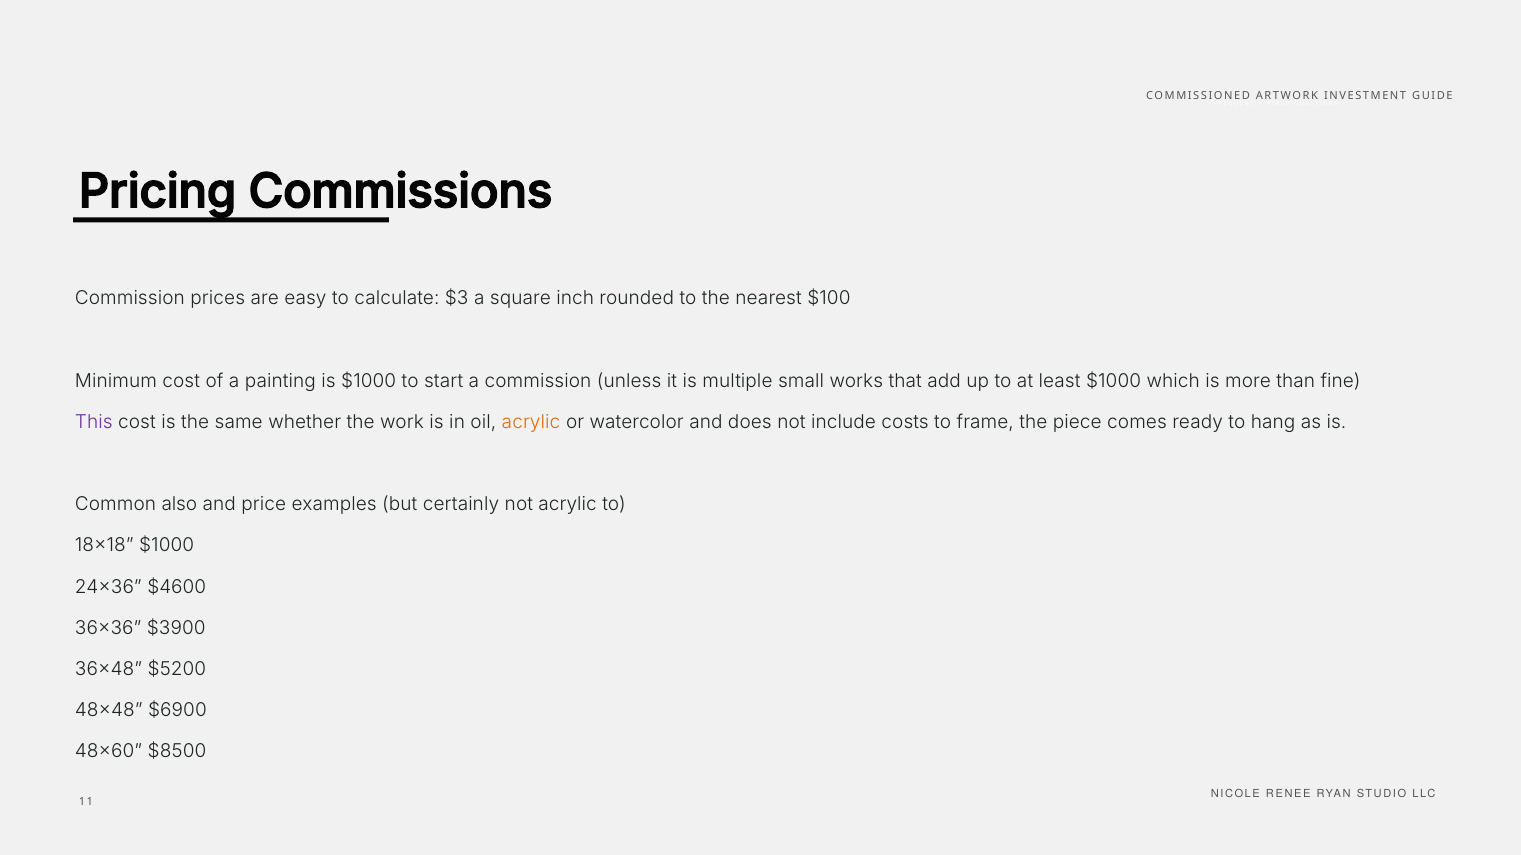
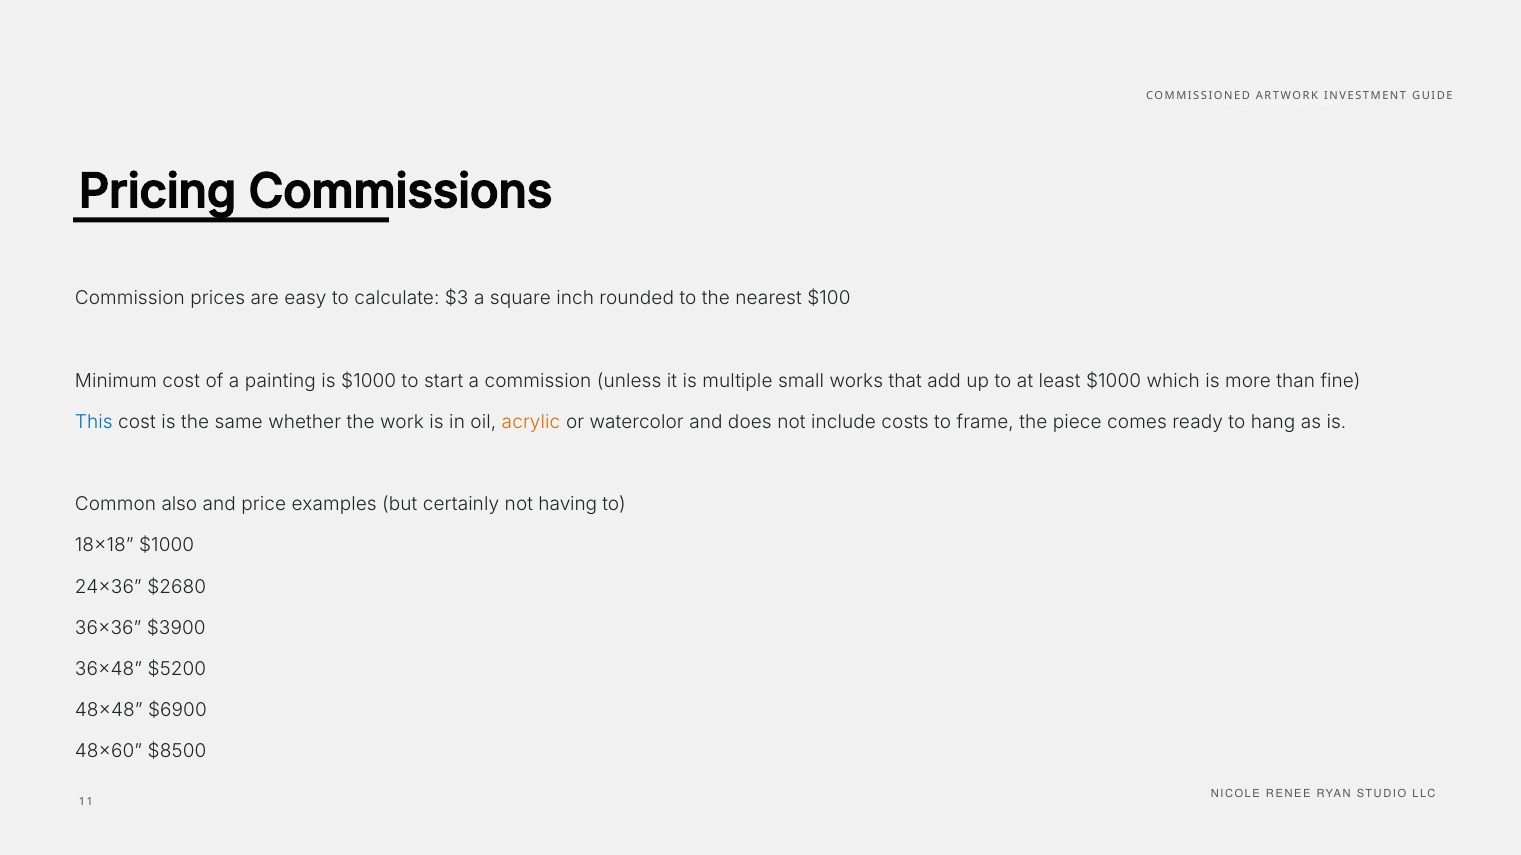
This colour: purple -> blue (94, 422)
not acrylic: acrylic -> having (568, 505)
$4600: $4600 -> $2680 (177, 587)
